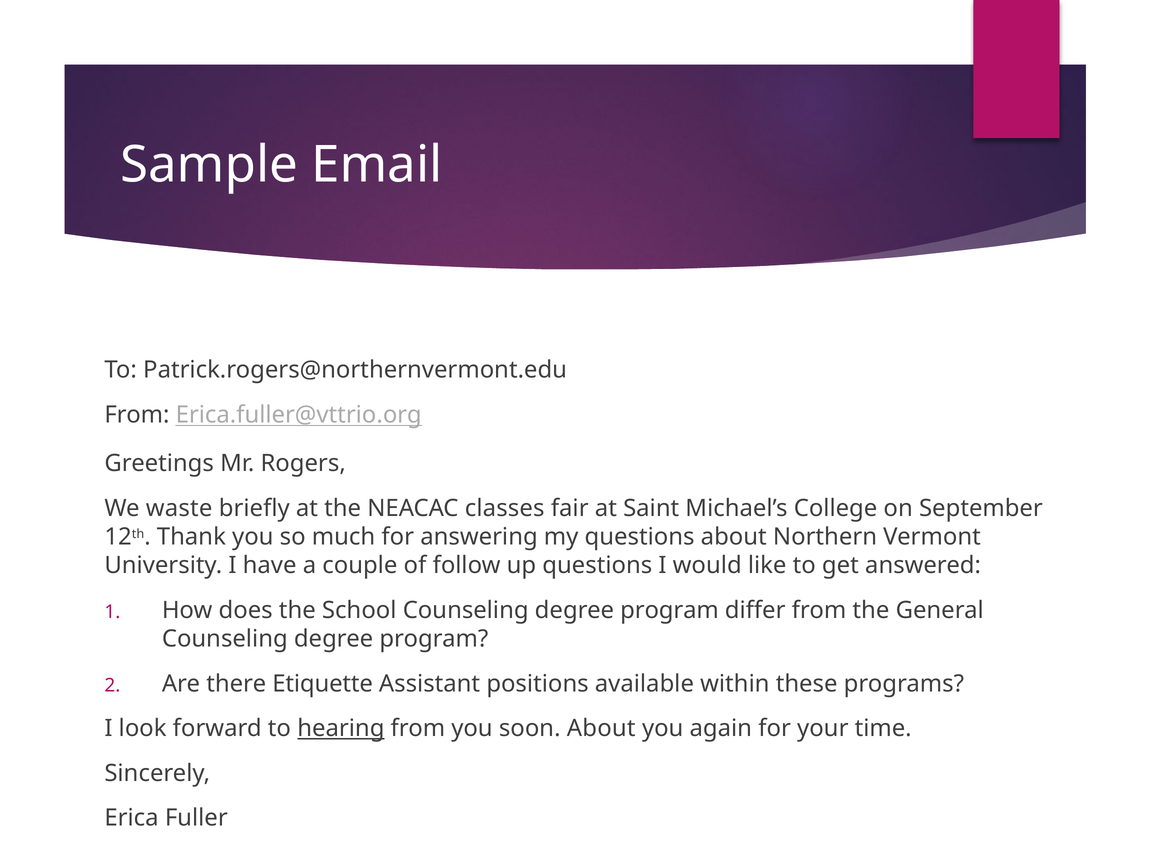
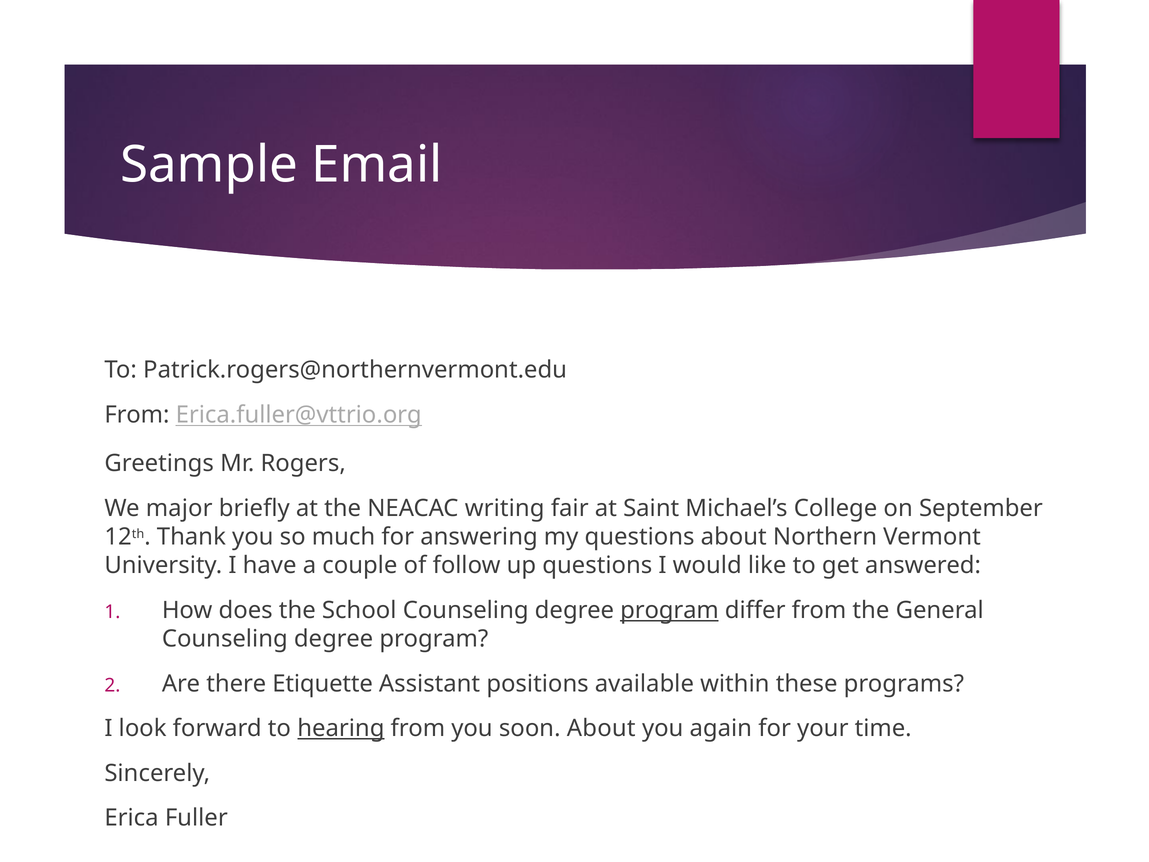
waste: waste -> major (179, 508)
classes: classes -> writing (505, 508)
program underline: none -> present (670, 610)
